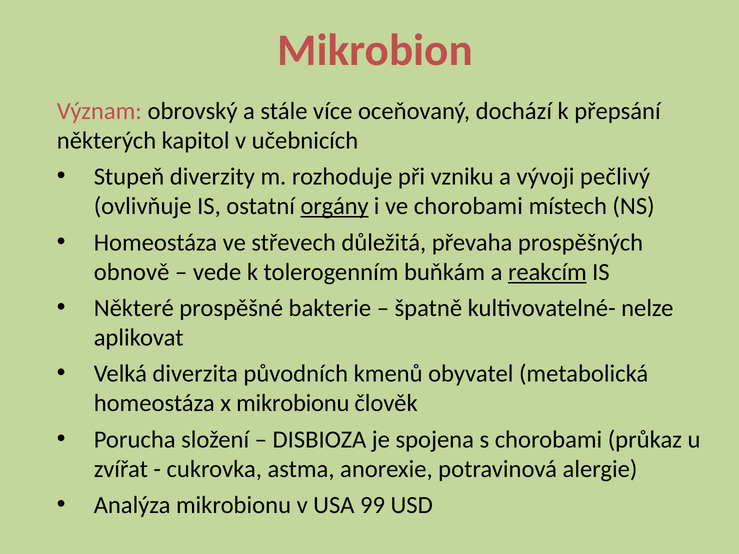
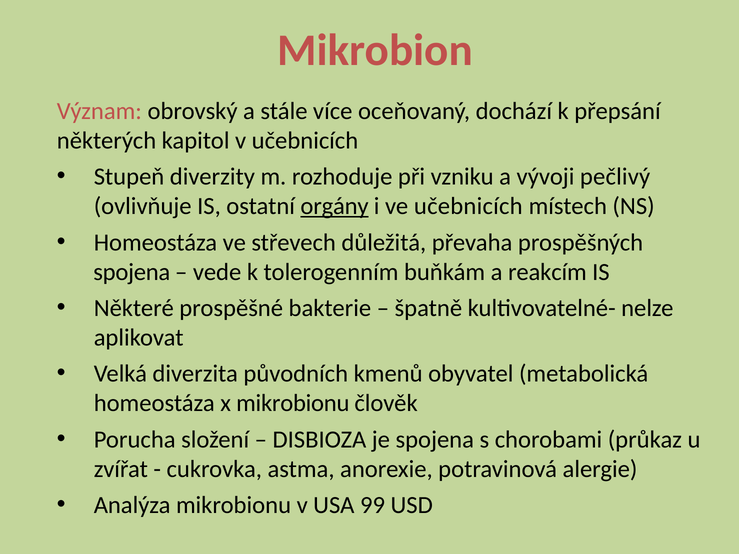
ve chorobami: chorobami -> učebnicích (468, 206)
obnově: obnově -> spojena (132, 272)
reakcím underline: present -> none (547, 272)
